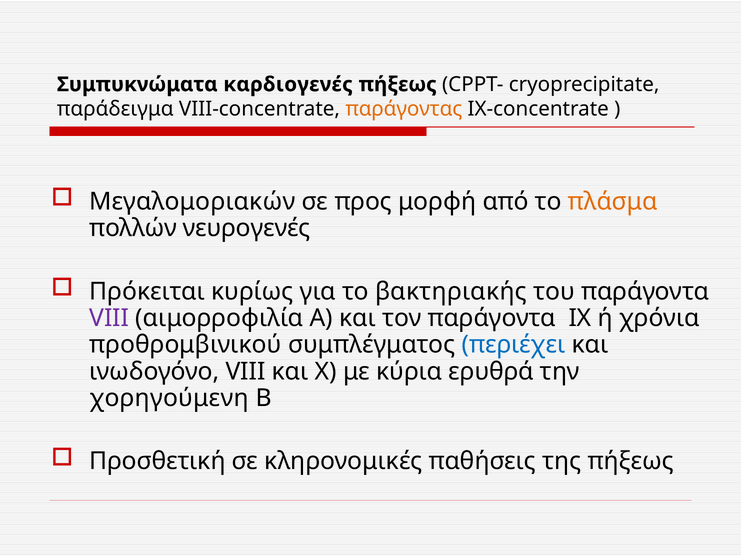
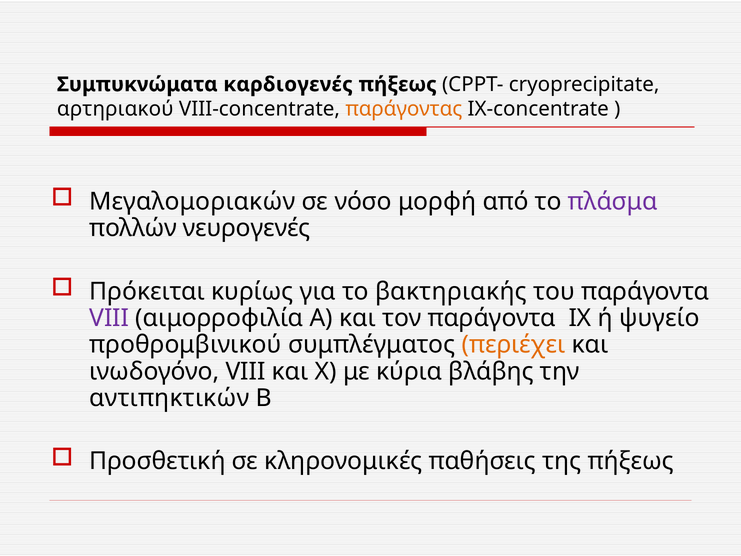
παράδειγμα: παράδειγμα -> αρτηριακού (115, 109)
προς: προς -> νόσο (363, 201)
πλάσμα colour: orange -> purple (613, 201)
χρόνια: χρόνια -> ψυγείο (659, 318)
περιέχει colour: blue -> orange (514, 345)
ερυθρά: ερυθρά -> βλάβης (491, 371)
χορηγούμενη: χορηγούμενη -> αντιπηκτικών (169, 398)
